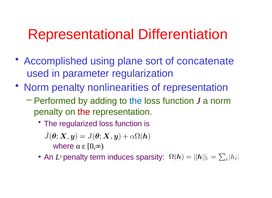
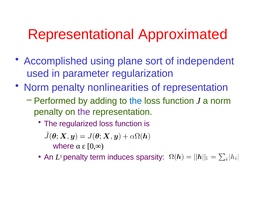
Differentiation: Differentiation -> Approximated (183, 34)
concatenate: concatenate -> independent (205, 61)
the colour: red -> purple (84, 112)
